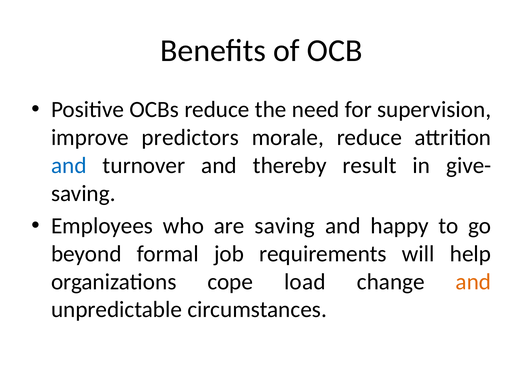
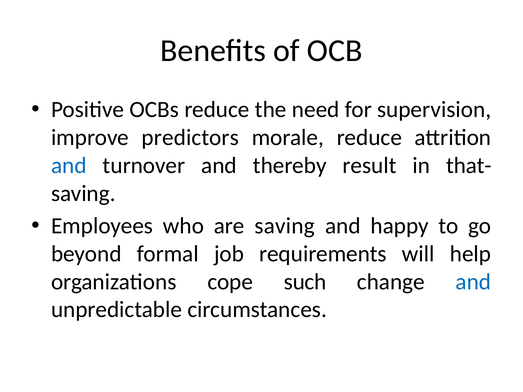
give-: give- -> that- (469, 166)
load: load -> such (305, 282)
and colour: orange -> blue (473, 282)
